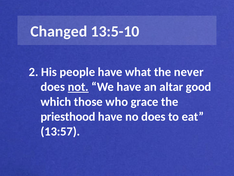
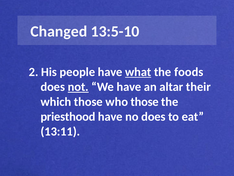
what underline: none -> present (138, 72)
never: never -> foods (189, 72)
good: good -> their (198, 87)
who grace: grace -> those (145, 101)
13:57: 13:57 -> 13:11 (60, 131)
